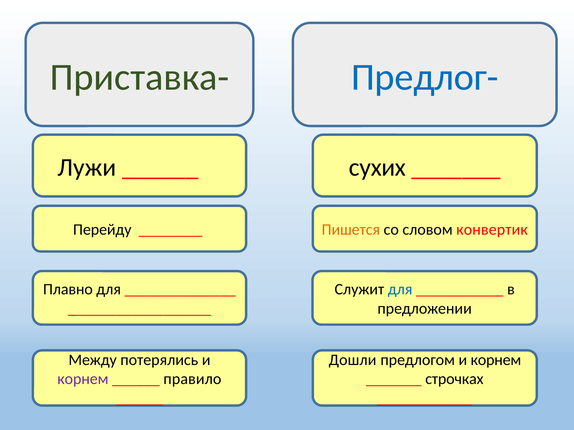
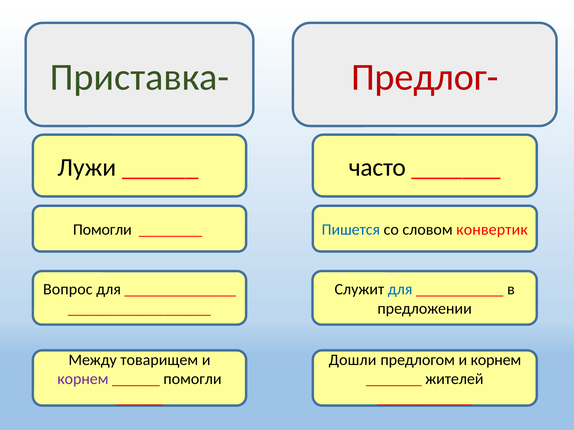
Предлог- colour: blue -> red (425, 77)
сухих: сухих -> часто (377, 168)
Перейду: Перейду -> Помогли (102, 230)
Пишется colour: orange -> blue (351, 230)
Плавно: Плавно -> Вопрос (68, 290)
потерялись: потерялись -> товарищем (159, 360)
правило: правило -> помогли (192, 379)
строчках: строчках -> жителей (454, 379)
